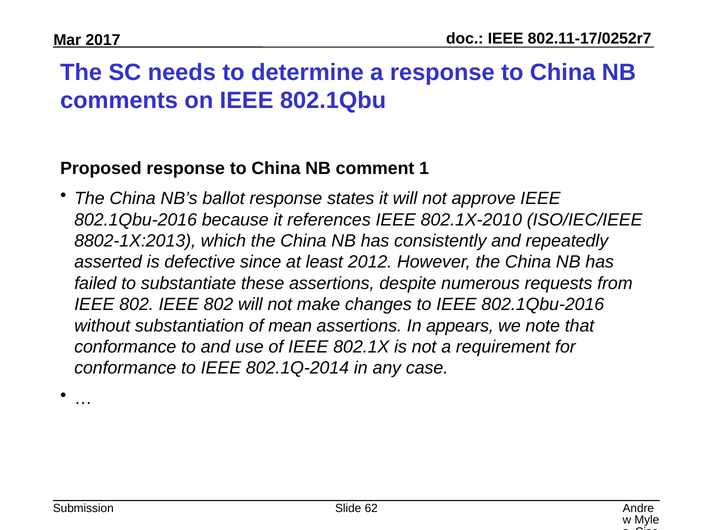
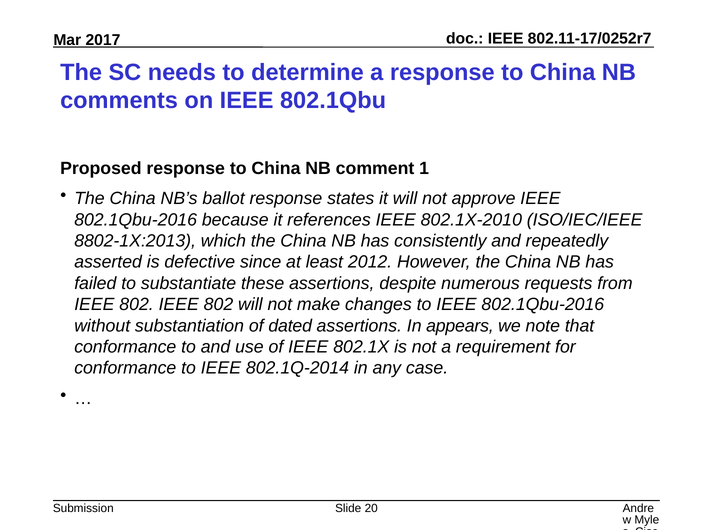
mean: mean -> dated (290, 326)
62: 62 -> 20 (371, 509)
